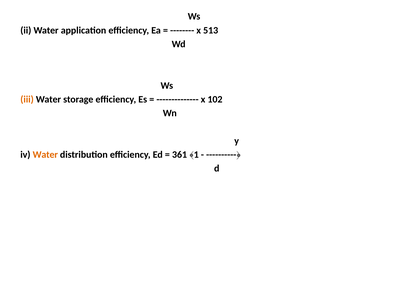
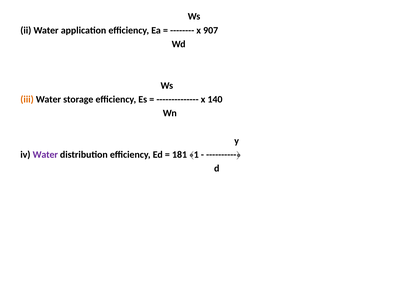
513: 513 -> 907 (211, 30)
102: 102 -> 140 (215, 99)
Water colour: orange -> purple (45, 154)
361: 361 -> 181 (180, 154)
